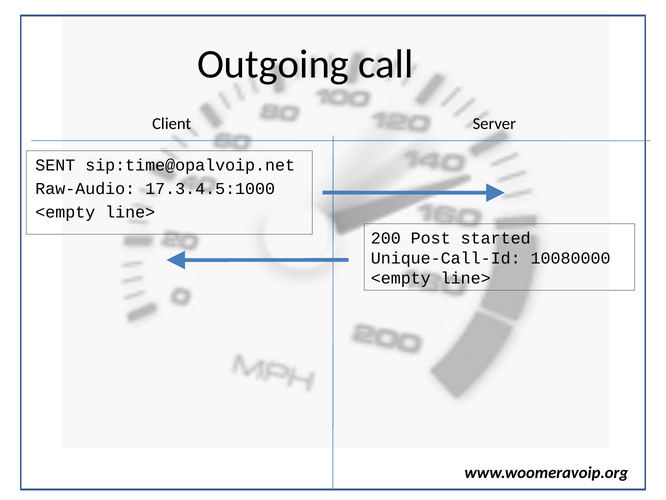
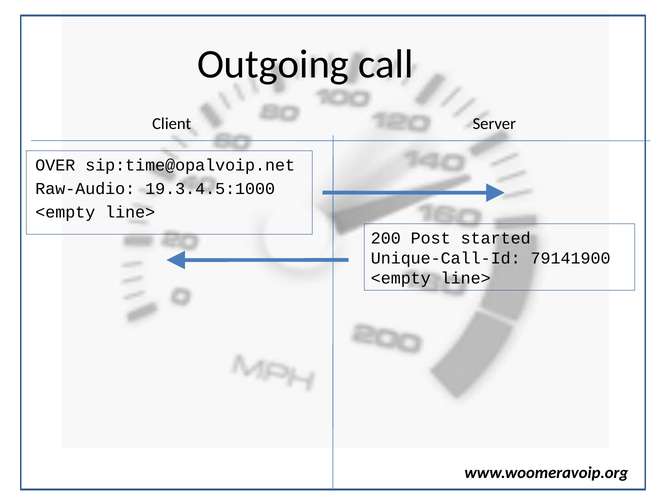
SENT: SENT -> OVER (55, 165)
17.3.4.5:1000: 17.3.4.5:1000 -> 19.3.4.5:1000 (210, 189)
10080000: 10080000 -> 79141900 (571, 258)
